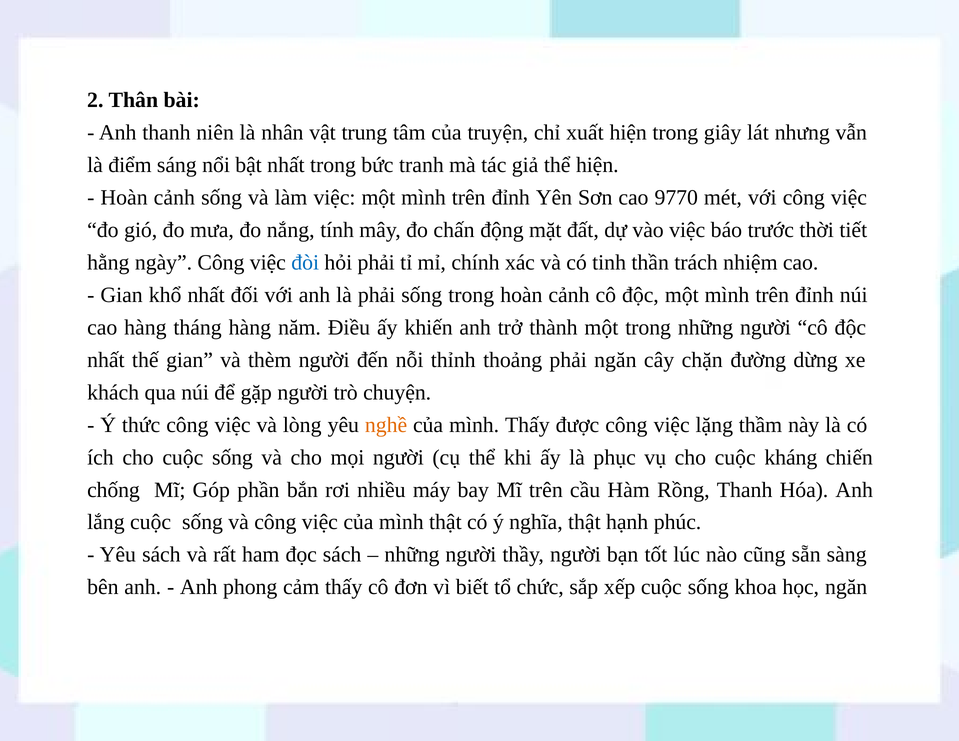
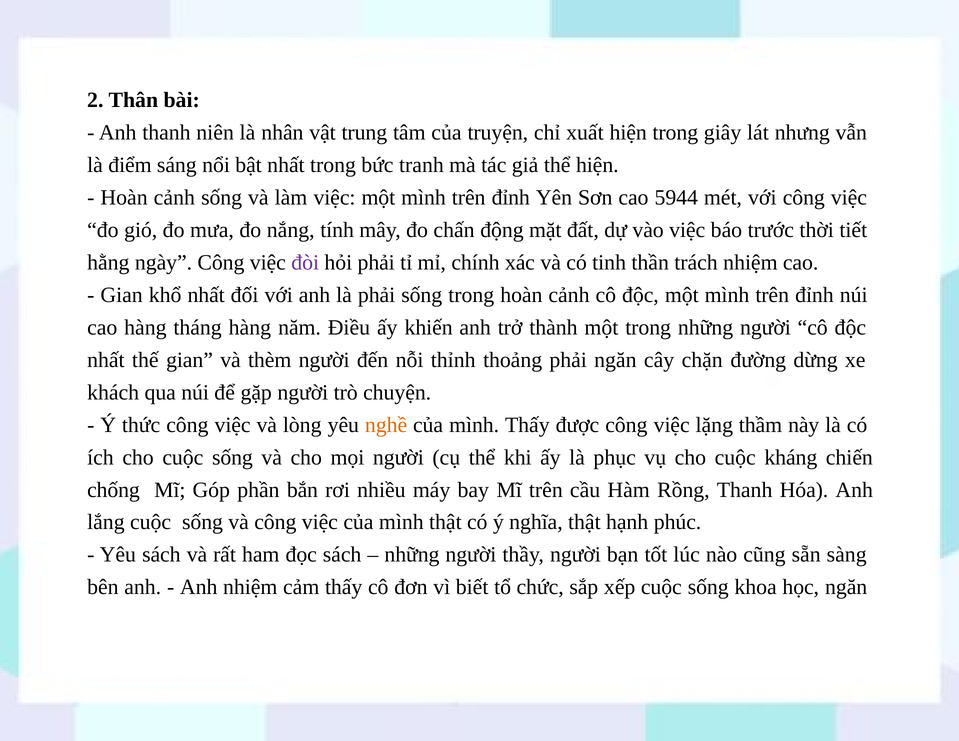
9770: 9770 -> 5944 (676, 198)
đòi colour: blue -> purple (305, 262)
Anh phong: phong -> nhiệm (250, 587)
